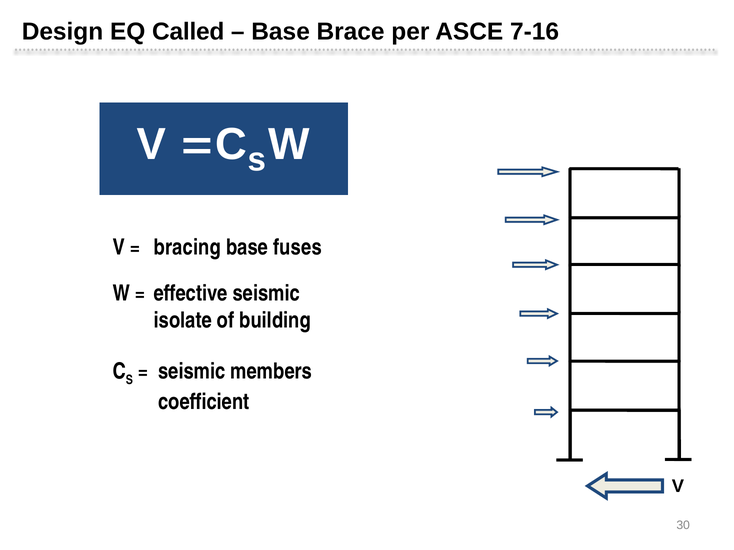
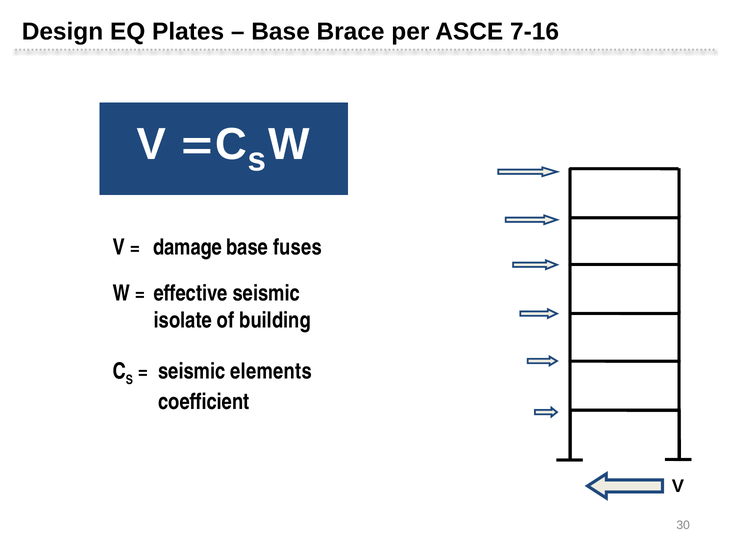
Called: Called -> Plates (188, 32)
bracing: bracing -> damage (188, 248)
members: members -> elements (271, 371)
